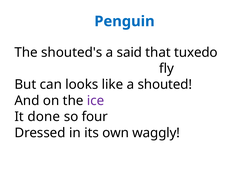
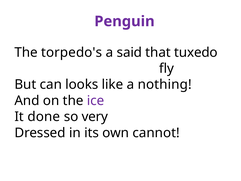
Penguin colour: blue -> purple (124, 21)
shouted's: shouted's -> torpedo's (72, 52)
shouted: shouted -> nothing (165, 84)
four: four -> very (95, 117)
waggly: waggly -> cannot (156, 133)
